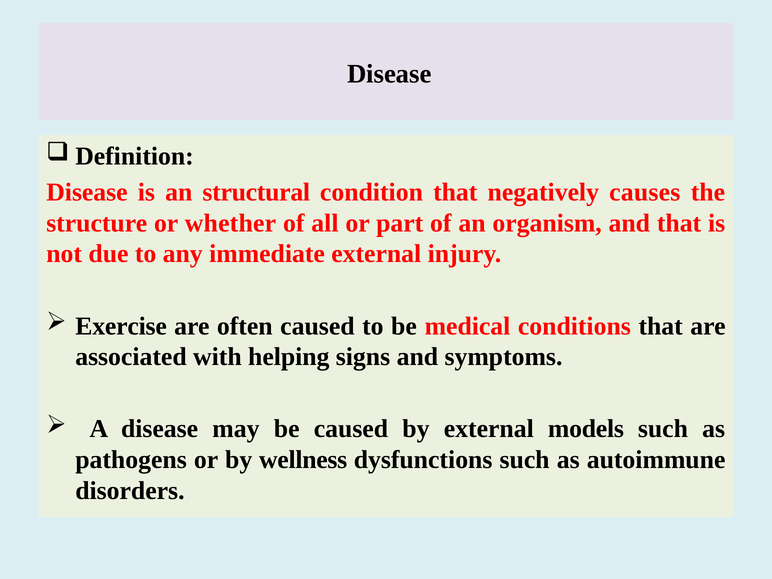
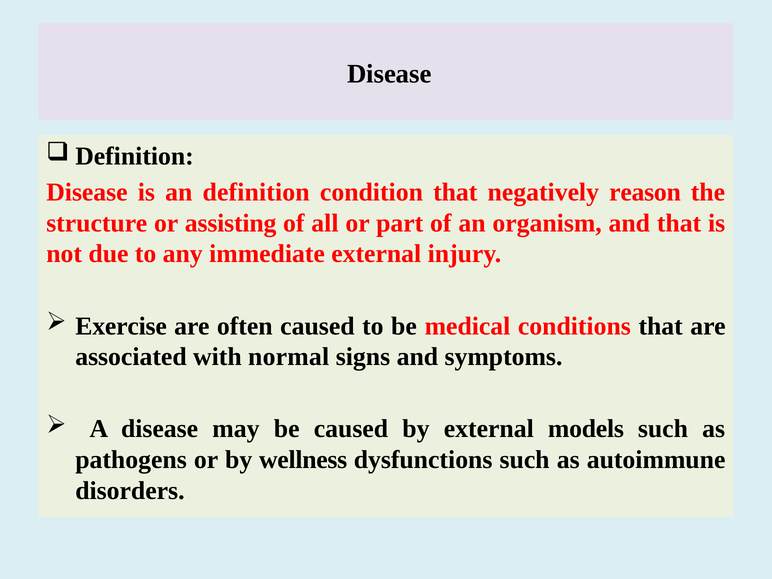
structural: structural -> definition (256, 192)
causes: causes -> reason (645, 192)
whether: whether -> assisting (231, 223)
helping: helping -> normal (289, 357)
